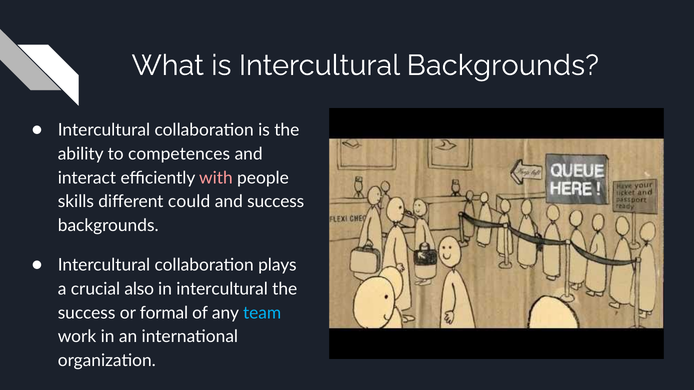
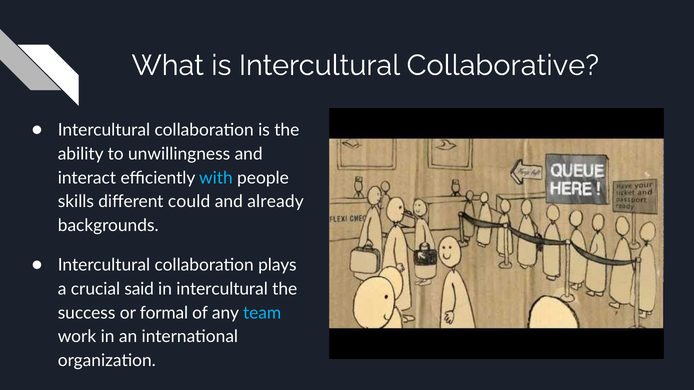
Intercultural Backgrounds: Backgrounds -> Collaborative (503, 65)
competences: competences -> unwillingness (179, 154)
with colour: pink -> light blue (216, 178)
and success: success -> already (276, 202)
also: also -> said (139, 289)
